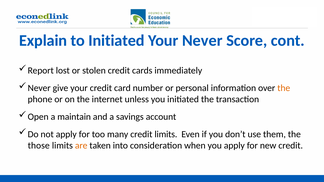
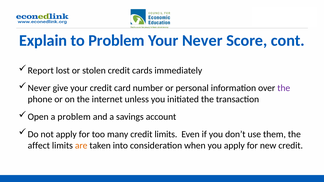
to Initiated: Initiated -> Problem (117, 41)
the colour: orange -> purple (284, 88)
a maintain: maintain -> problem (74, 117)
those: those -> affect (39, 146)
